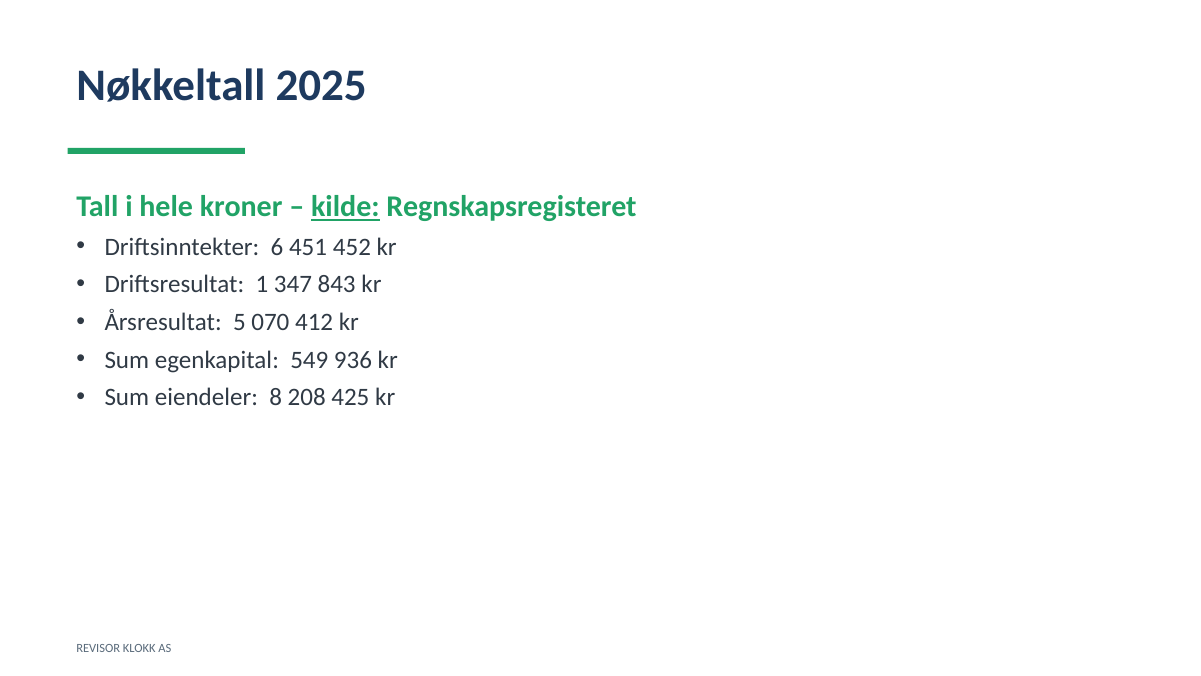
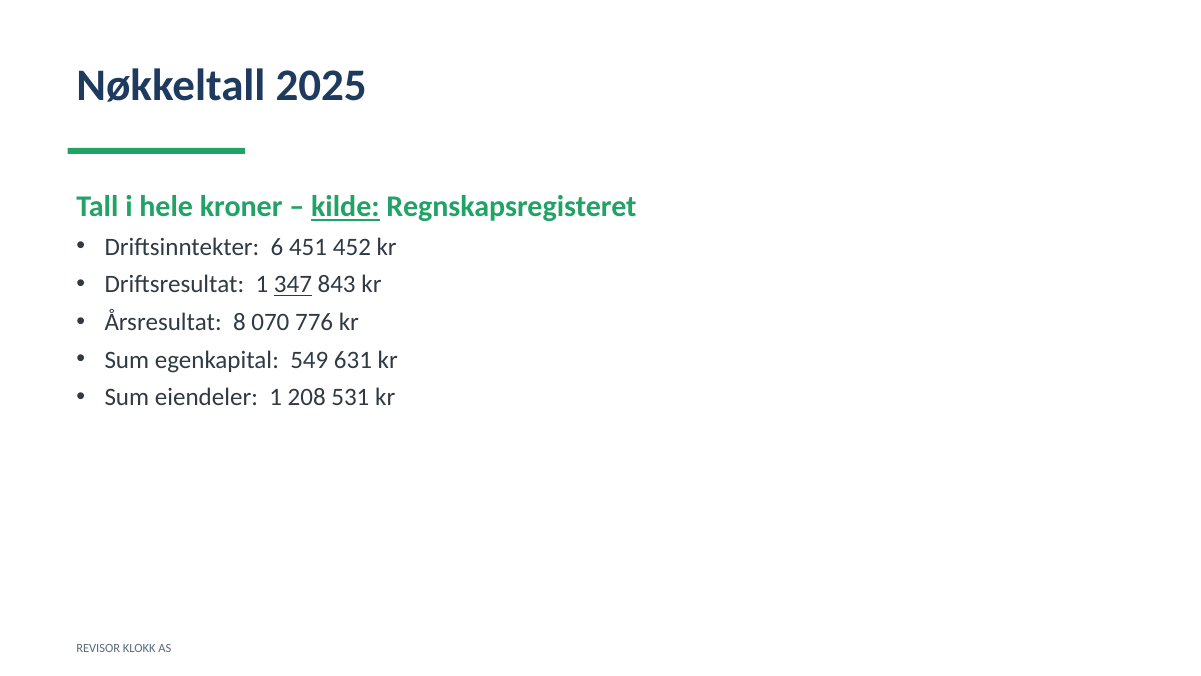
347 underline: none -> present (293, 285)
5: 5 -> 8 (239, 322)
412: 412 -> 776 (314, 322)
936: 936 -> 631 (353, 360)
eiendeler 8: 8 -> 1 (276, 397)
425: 425 -> 531 (350, 397)
